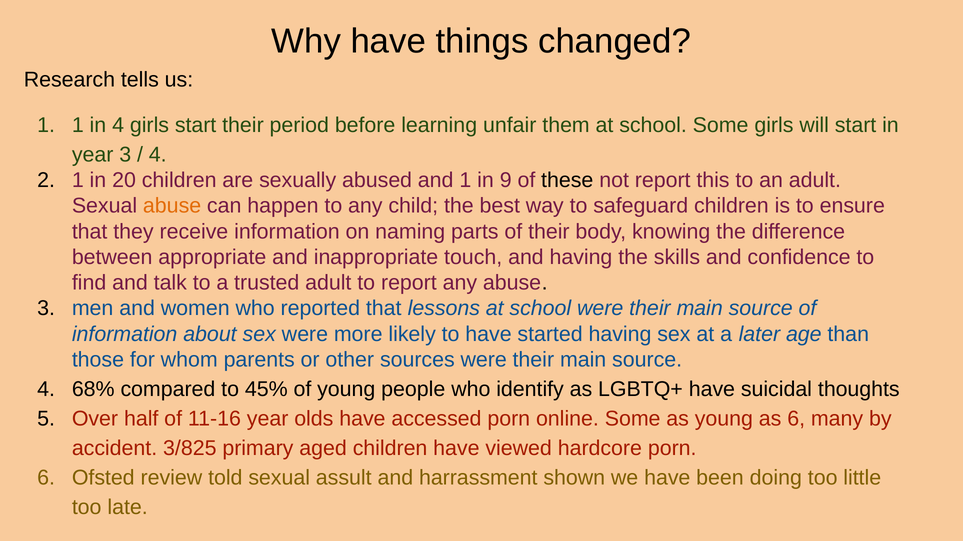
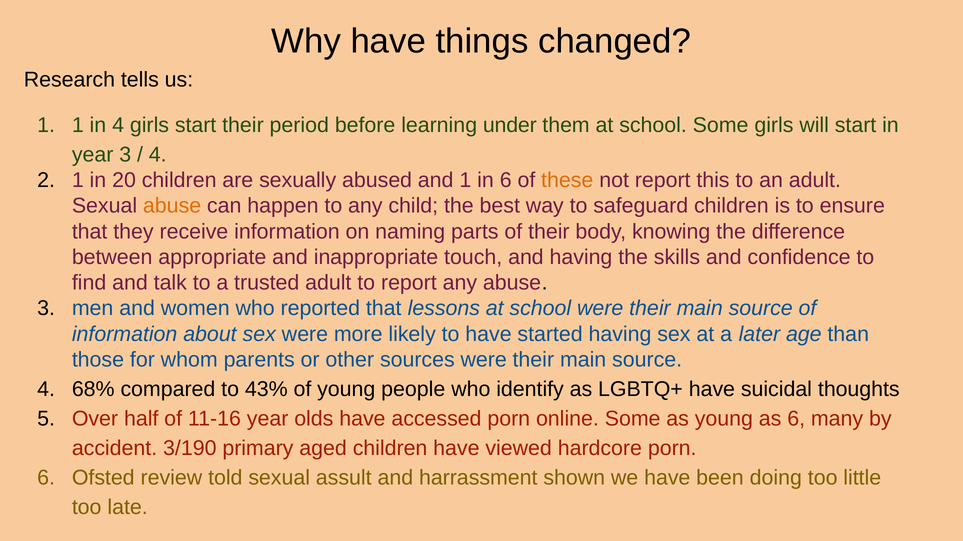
unfair: unfair -> under (510, 125)
in 9: 9 -> 6 (506, 180)
these colour: black -> orange (567, 180)
45%: 45% -> 43% (266, 390)
3/825: 3/825 -> 3/190 (190, 449)
